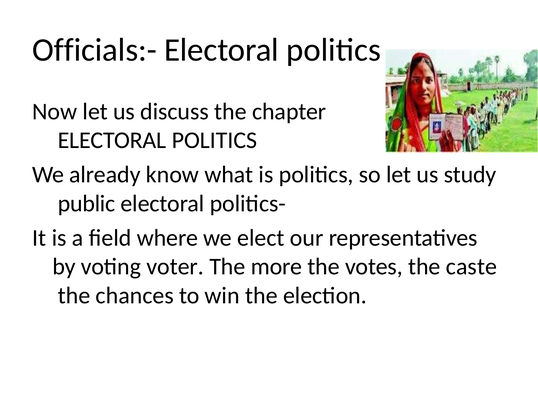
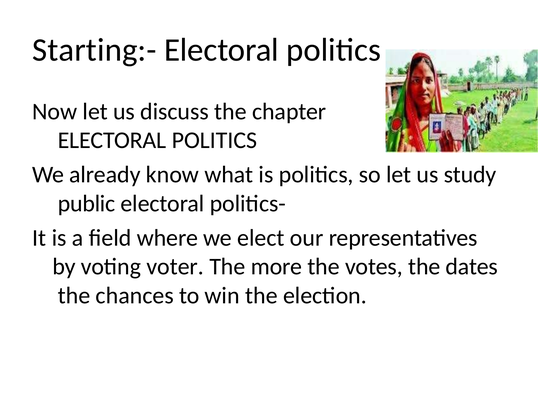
Officials:-: Officials:- -> Starting:- (94, 50)
caste: caste -> dates (472, 266)
